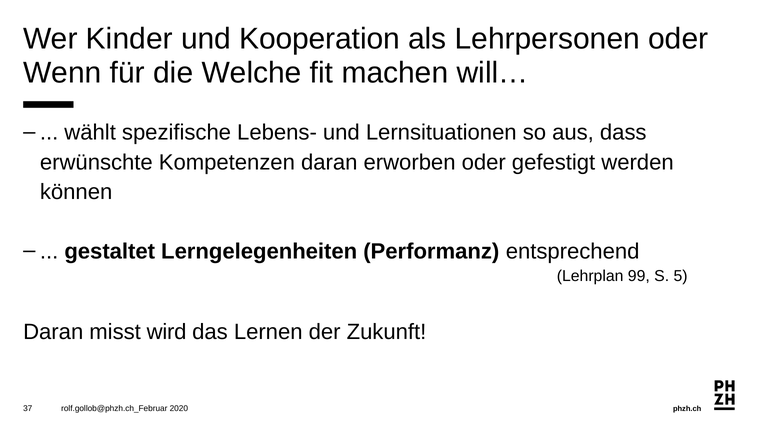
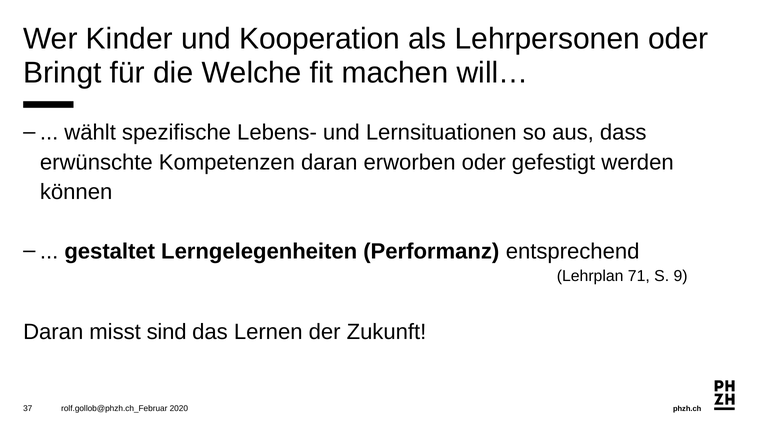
Wenn: Wenn -> Bringt (62, 73)
99: 99 -> 71 (639, 276)
5: 5 -> 9 (681, 276)
wird: wird -> sind (167, 332)
